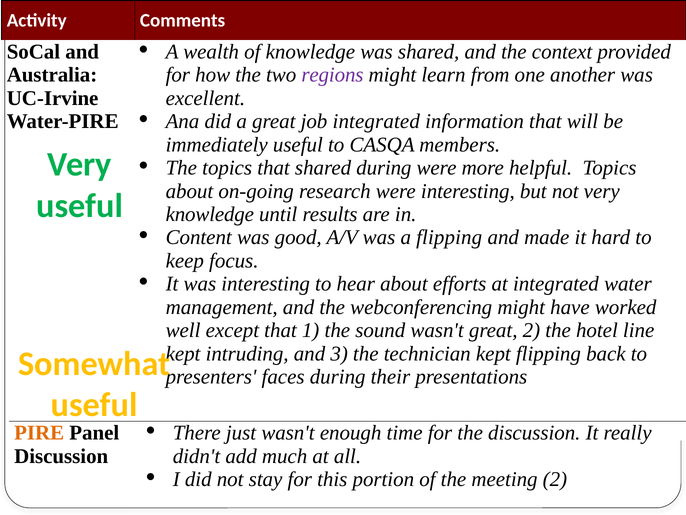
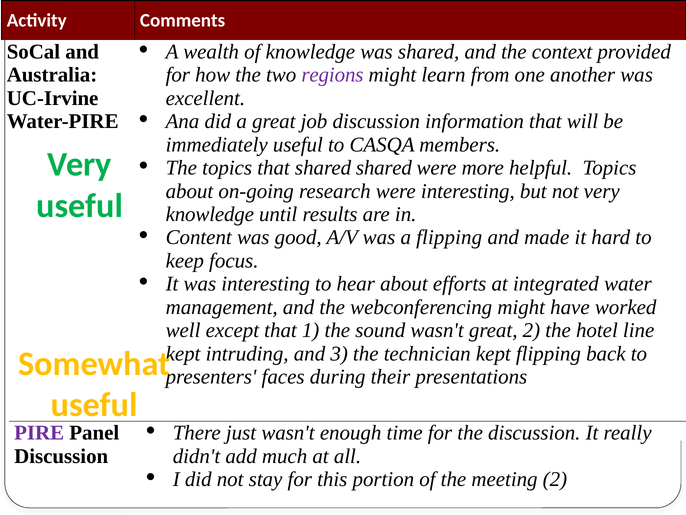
job integrated: integrated -> discussion (376, 121)
shared during: during -> shared (384, 168)
PIRE colour: orange -> purple (39, 433)
